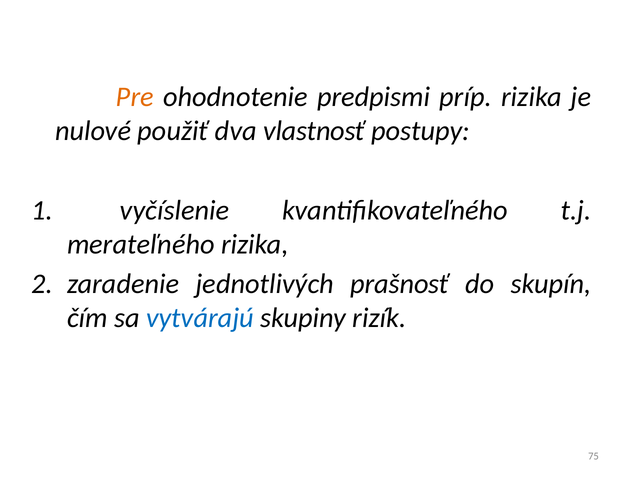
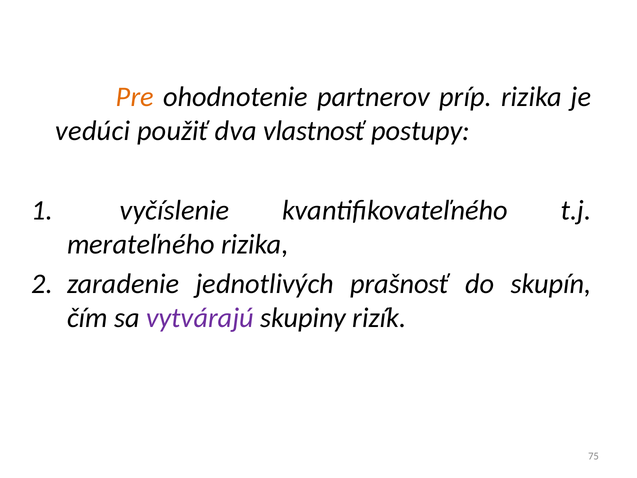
predpismi: predpismi -> partnerov (374, 97)
nulové: nulové -> vedúci (93, 131)
vytvárajú colour: blue -> purple (200, 318)
